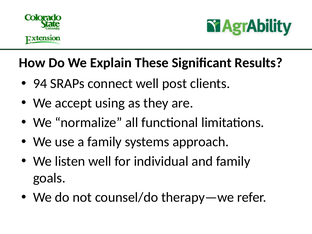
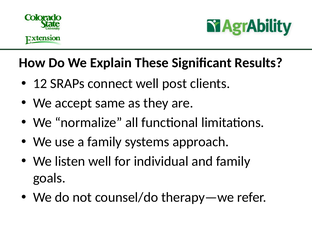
94: 94 -> 12 (40, 84)
using: using -> same (110, 103)
